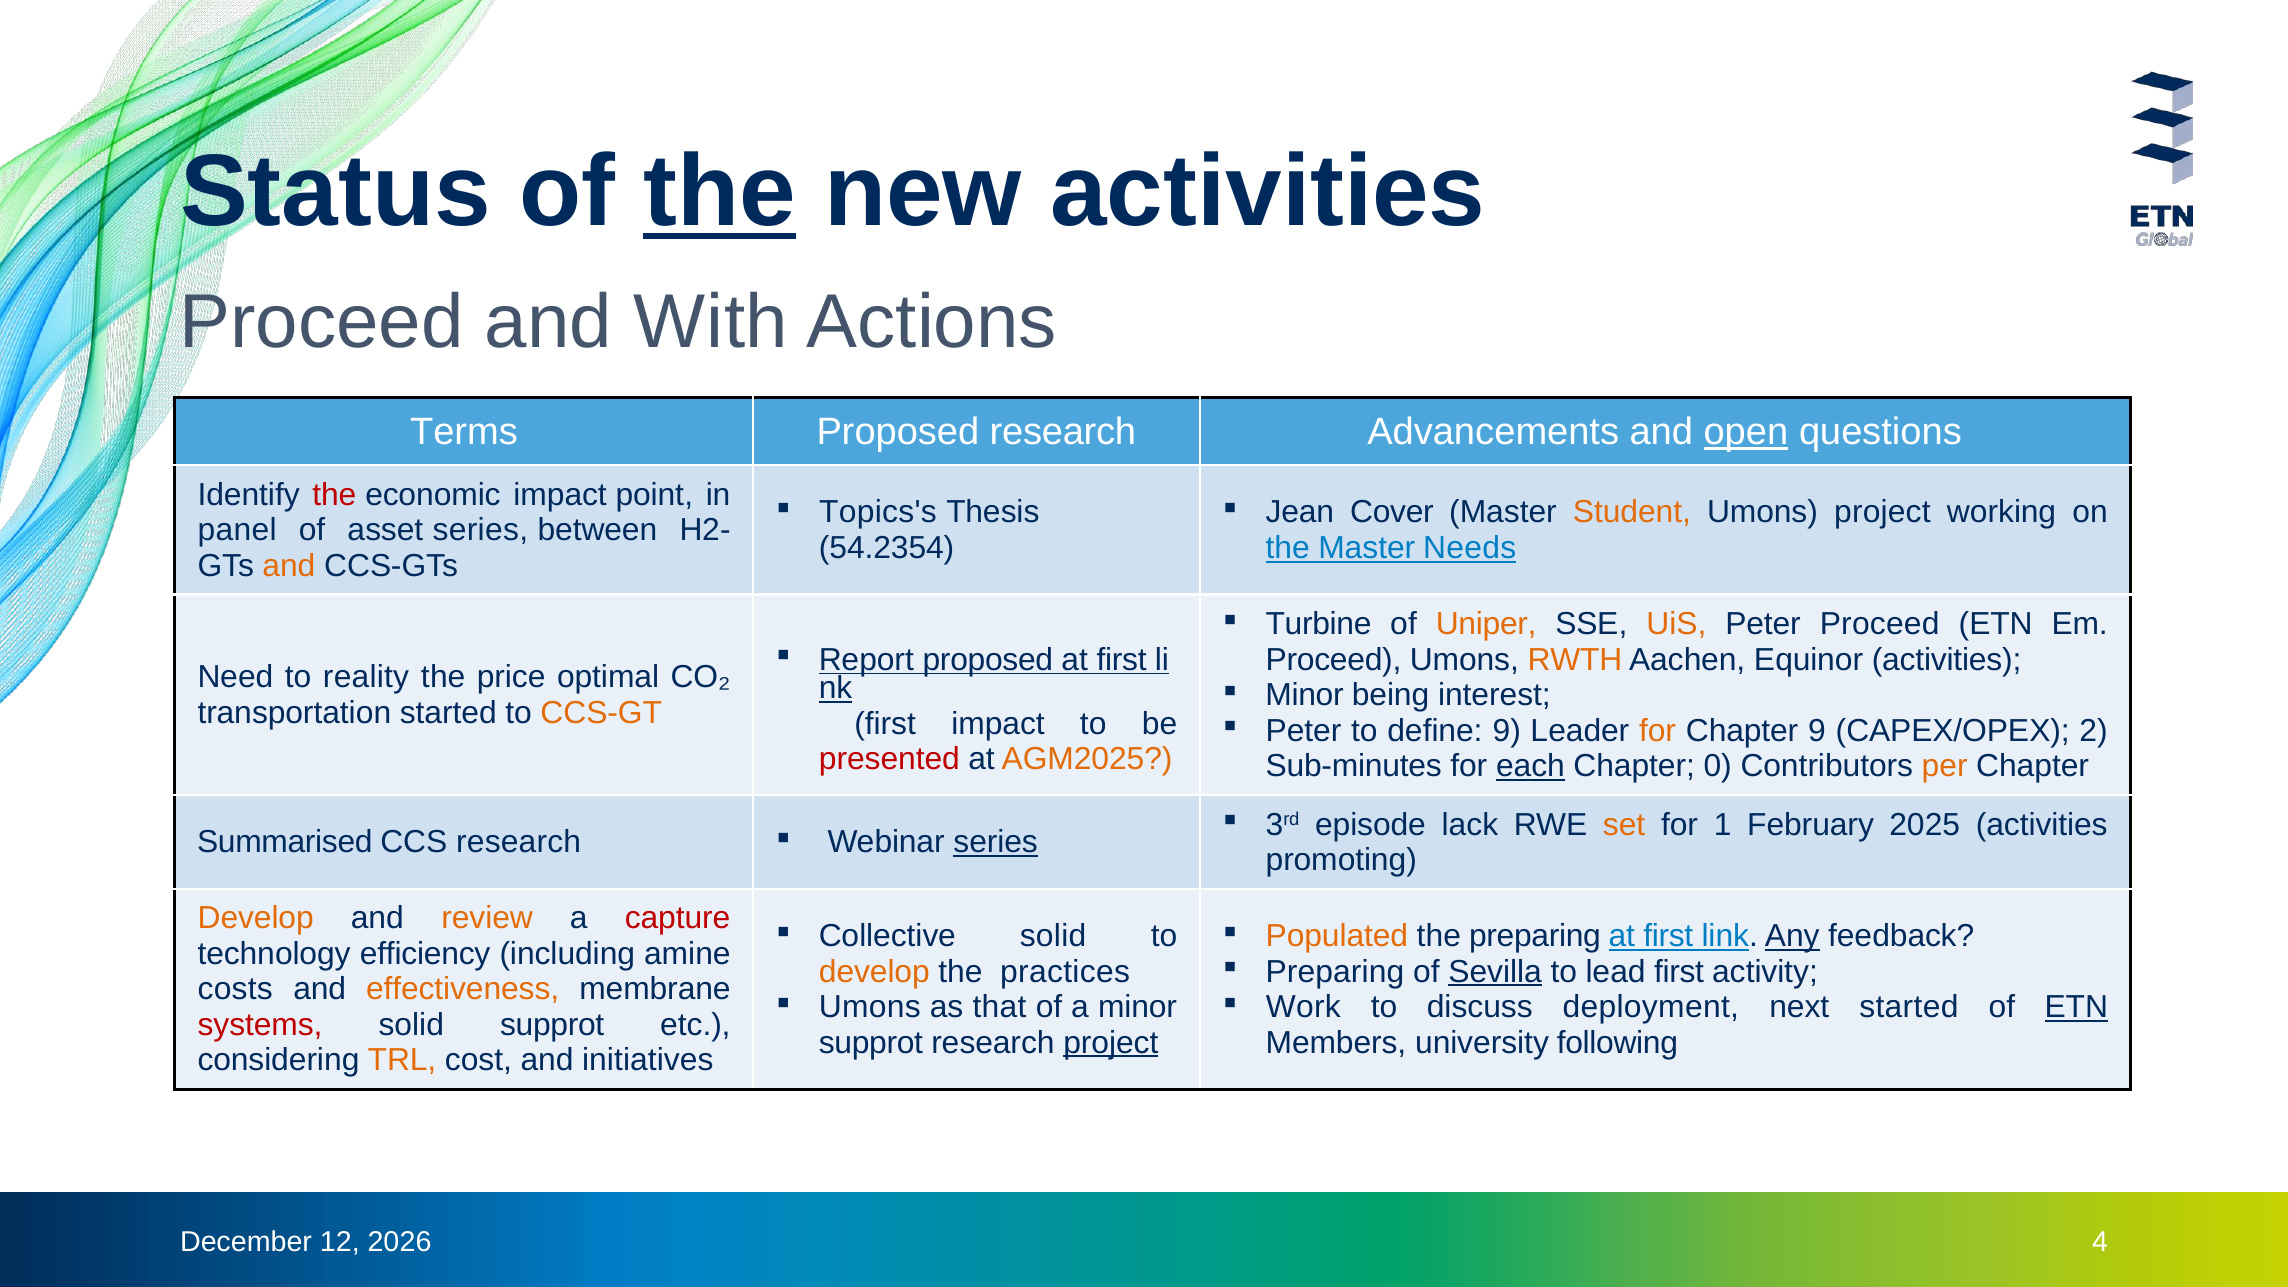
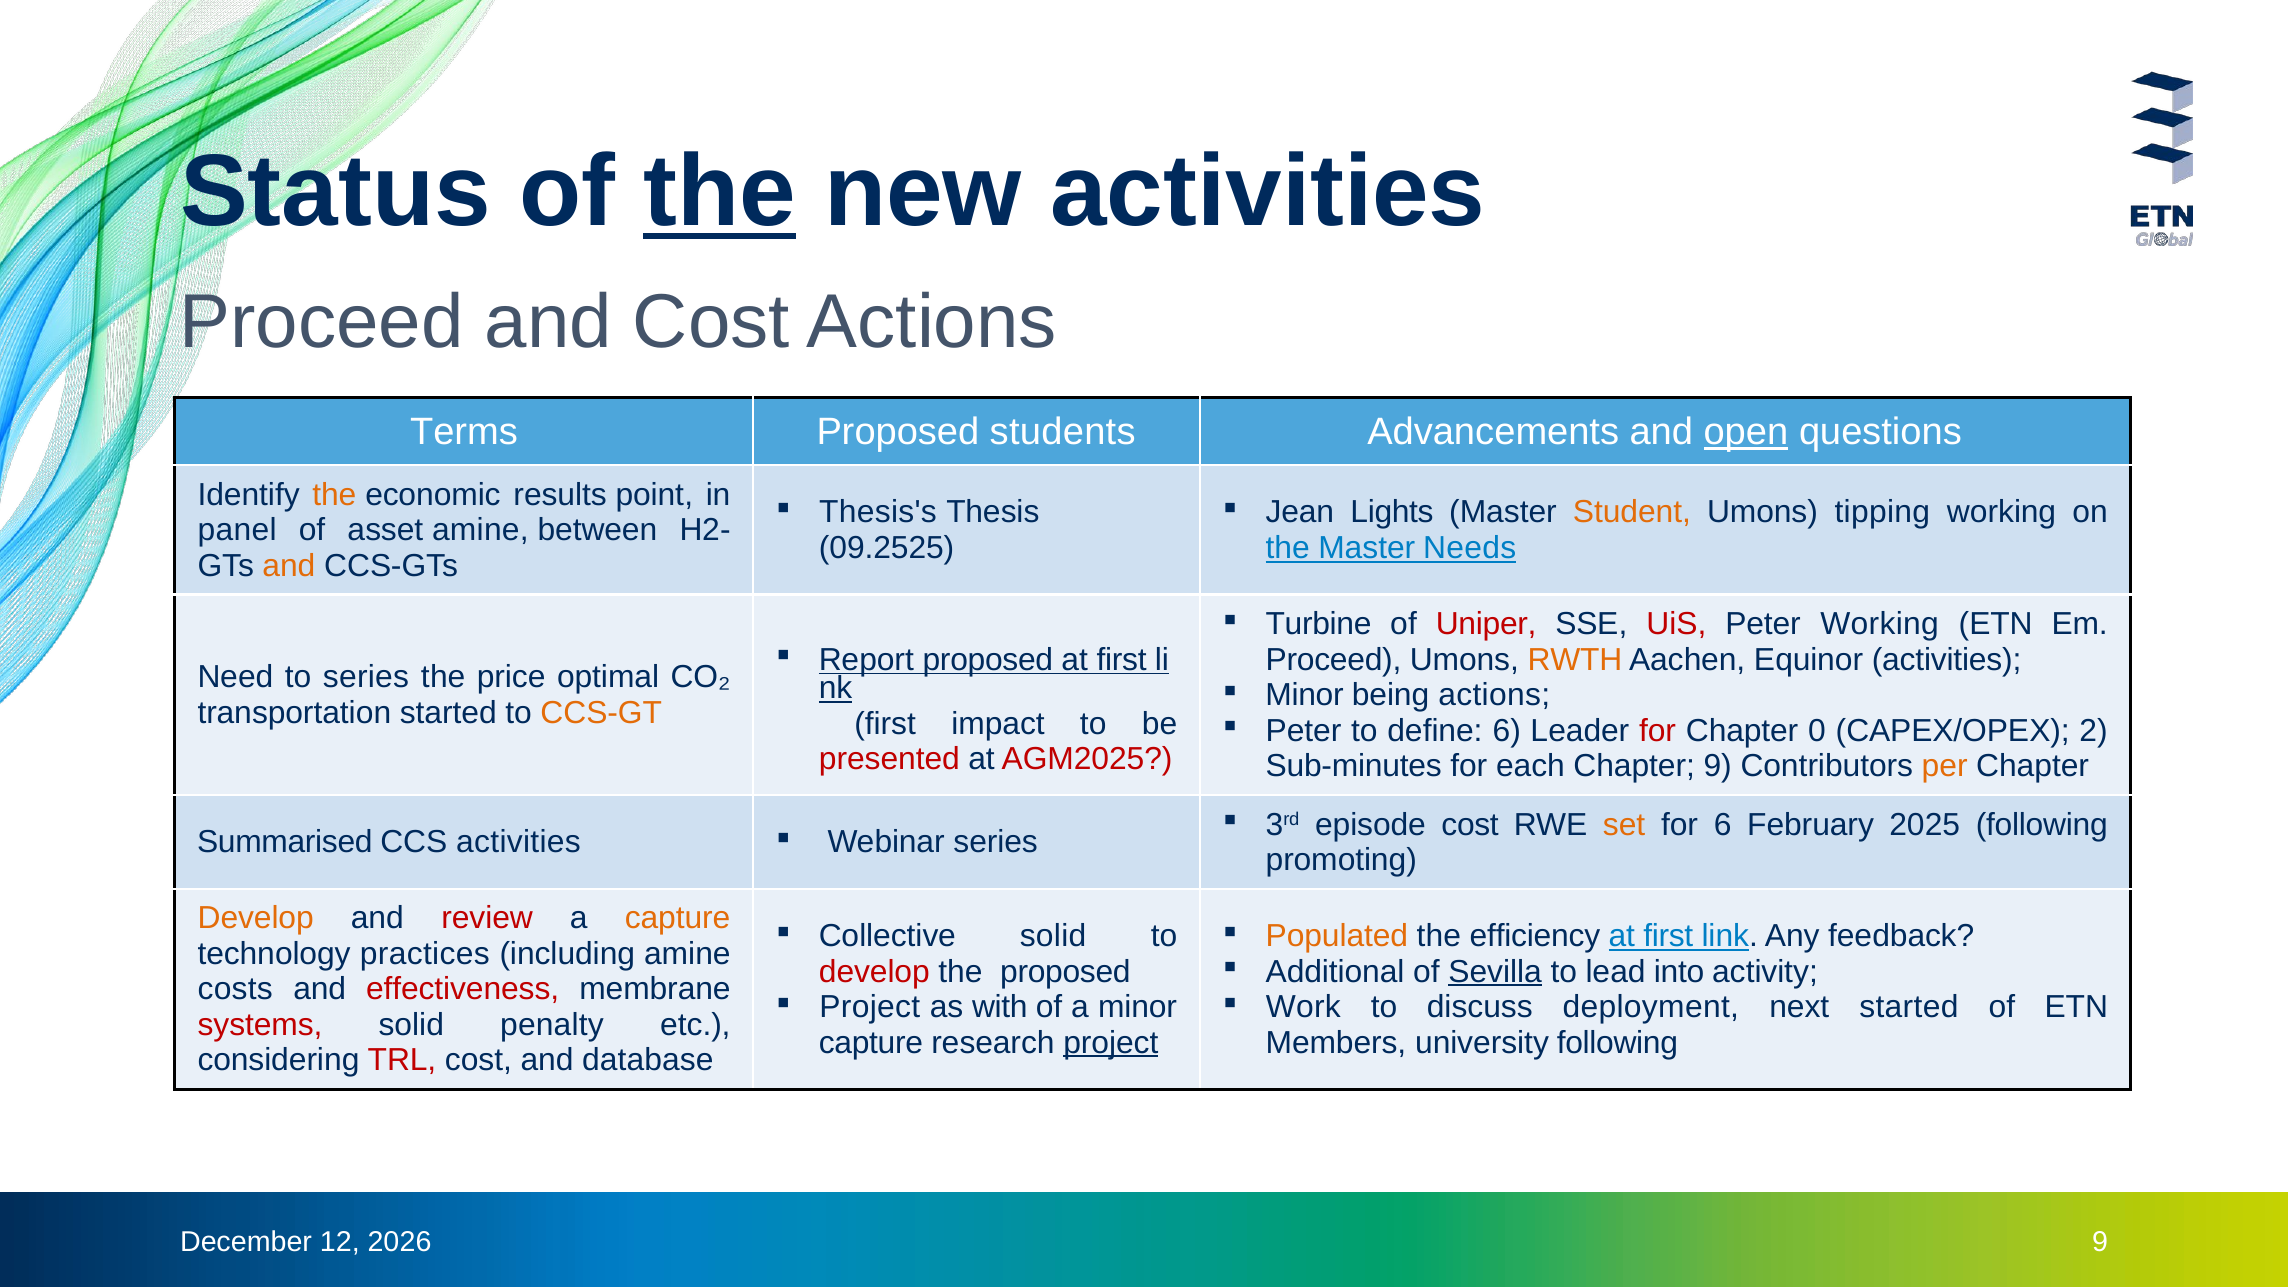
and With: With -> Cost (711, 322)
Proposed research: research -> students (1063, 432)
the colour: red -> orange (334, 495)
economic impact: impact -> results (560, 495)
Topics's: Topics's -> Thesis's (878, 512)
Cover: Cover -> Lights (1392, 512)
Umons project: project -> tipping (1882, 512)
asset series: series -> amine (480, 530)
54.2354: 54.2354 -> 09.2525 (887, 548)
Uniper colour: orange -> red (1486, 624)
UiS colour: orange -> red (1676, 624)
Peter Proceed: Proceed -> Working (1880, 624)
to reality: reality -> series (366, 677)
being interest: interest -> actions (1494, 695)
define 9: 9 -> 6 (1507, 731)
for colour: orange -> red (1658, 731)
Chapter 9: 9 -> 0 (1817, 731)
AGM2025 colour: orange -> red (1087, 759)
each underline: present -> none (1530, 766)
Chapter 0: 0 -> 9 (1718, 766)
episode lack: lack -> cost (1470, 825)
for 1: 1 -> 6 (1723, 825)
2025 activities: activities -> following (2042, 825)
CCS research: research -> activities (519, 842)
series underline: present -> none (996, 842)
review colour: orange -> red (487, 918)
capture colour: red -> orange (678, 918)
the preparing: preparing -> efficiency (1535, 936)
Any underline: present -> none (1792, 936)
efficiency: efficiency -> practices (425, 954)
develop colour: orange -> red (874, 972)
the practices: practices -> proposed (1065, 972)
Preparing: Preparing -> Additional (1335, 972)
lead first: first -> into (1679, 972)
effectiveness colour: orange -> red (463, 989)
Umons: Umons -> Project (870, 1007)
that: that -> with (1000, 1007)
ETN underline: present -> none (2076, 1007)
solid supprot: supprot -> penalty (552, 1025)
supprot: supprot -> capture (871, 1043)
TRL colour: orange -> red (402, 1060)
initiatives: initiatives -> database (648, 1060)
4: 4 -> 9 (2100, 1242)
